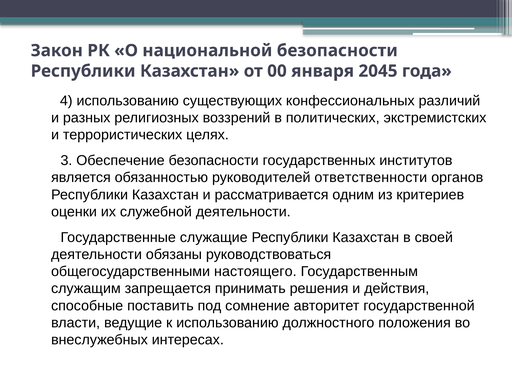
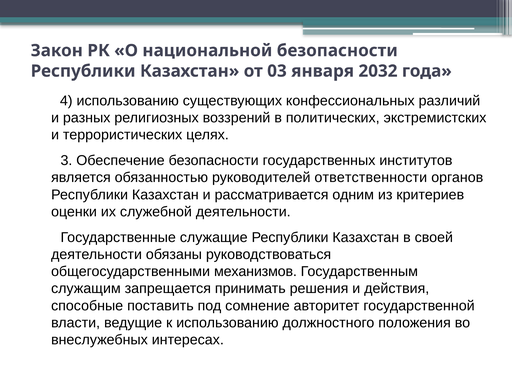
00: 00 -> 03 (277, 71)
2045: 2045 -> 2032 (378, 71)
настоящего: настоящего -> механизмов (255, 272)
